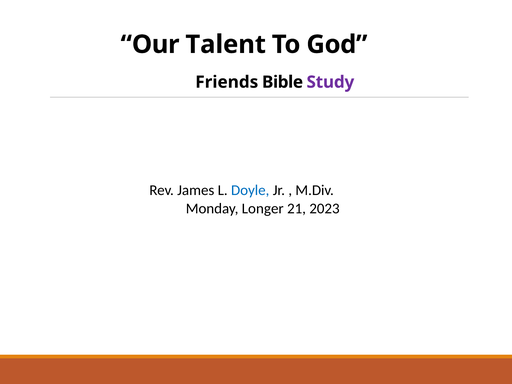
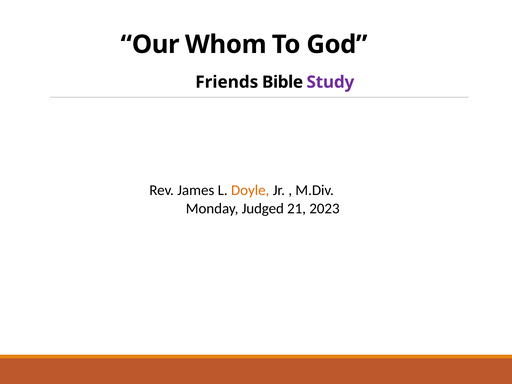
Talent: Talent -> Whom (226, 44)
Doyle colour: blue -> orange (250, 190)
Longer: Longer -> Judged (263, 209)
